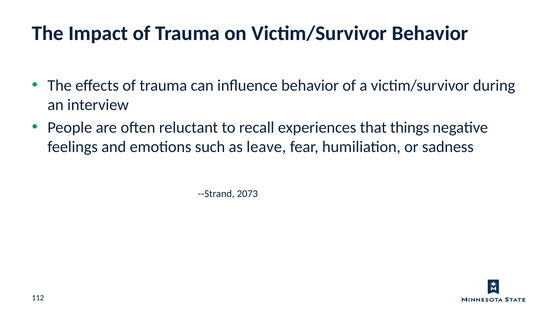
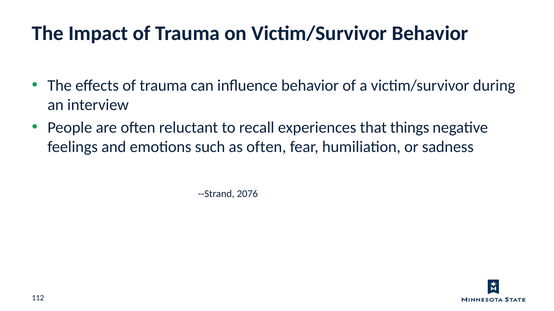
as leave: leave -> often (266, 147)
2073: 2073 -> 2076 (247, 194)
